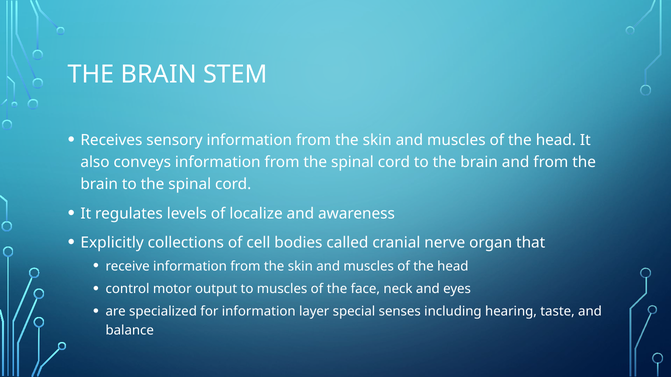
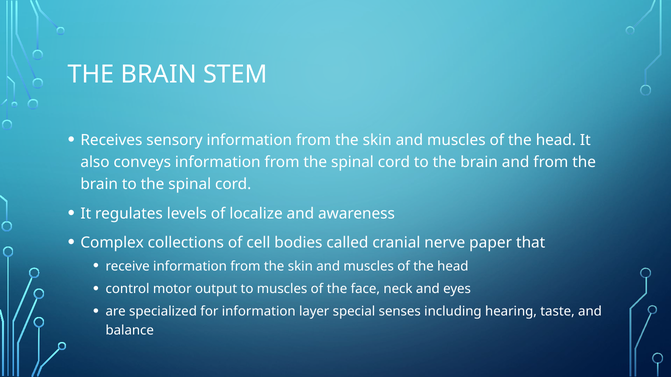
Explicitly: Explicitly -> Complex (112, 243)
organ: organ -> paper (491, 243)
